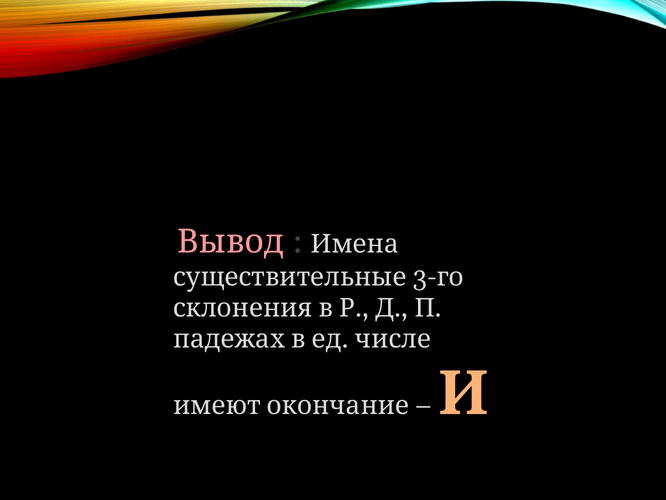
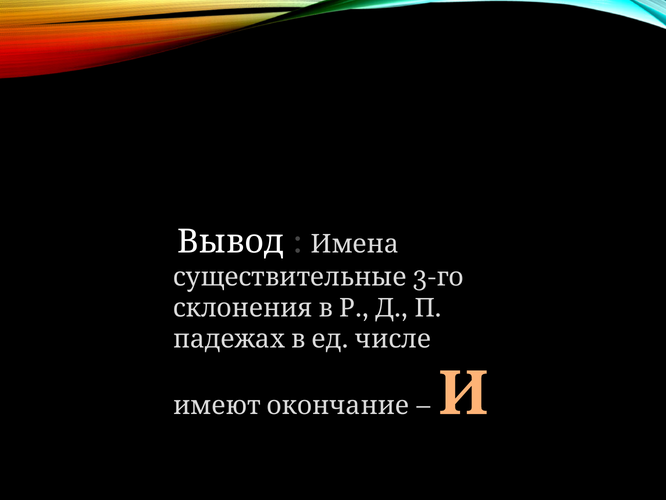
Вывод colour: pink -> white (231, 242)
